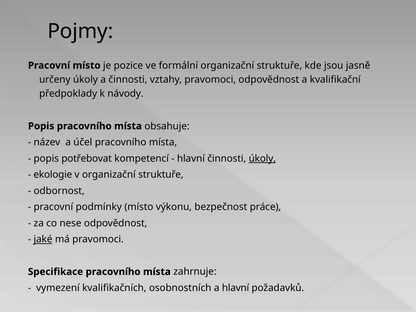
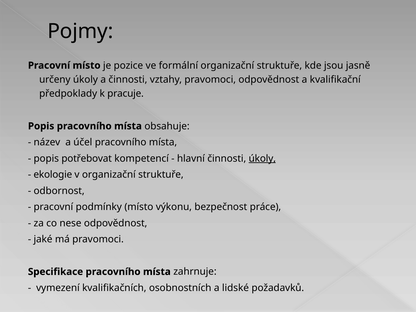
návody: návody -> pracuje (126, 94)
jaké underline: present -> none (43, 239)
a hlavní: hlavní -> lidské (235, 288)
